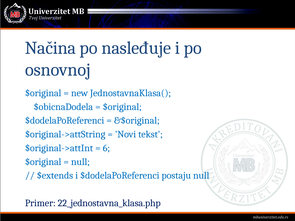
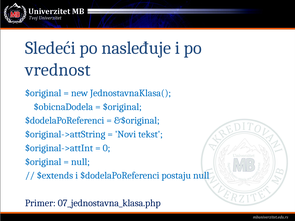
Načina: Načina -> Sledeći (50, 48)
osnovnoj: osnovnoj -> vrednost (58, 70)
6: 6 -> 0 (106, 148)
22_jednostavna_klasa.php: 22_jednostavna_klasa.php -> 07_jednostavna_klasa.php (109, 203)
